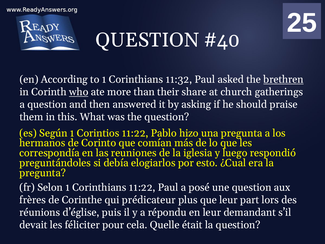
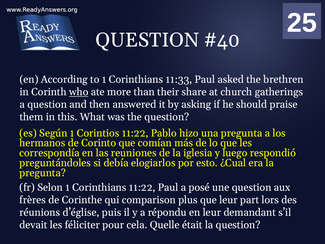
11:32: 11:32 -> 11:33 (179, 79)
brethren underline: present -> none (284, 79)
prédicateur: prédicateur -> comparison (149, 200)
